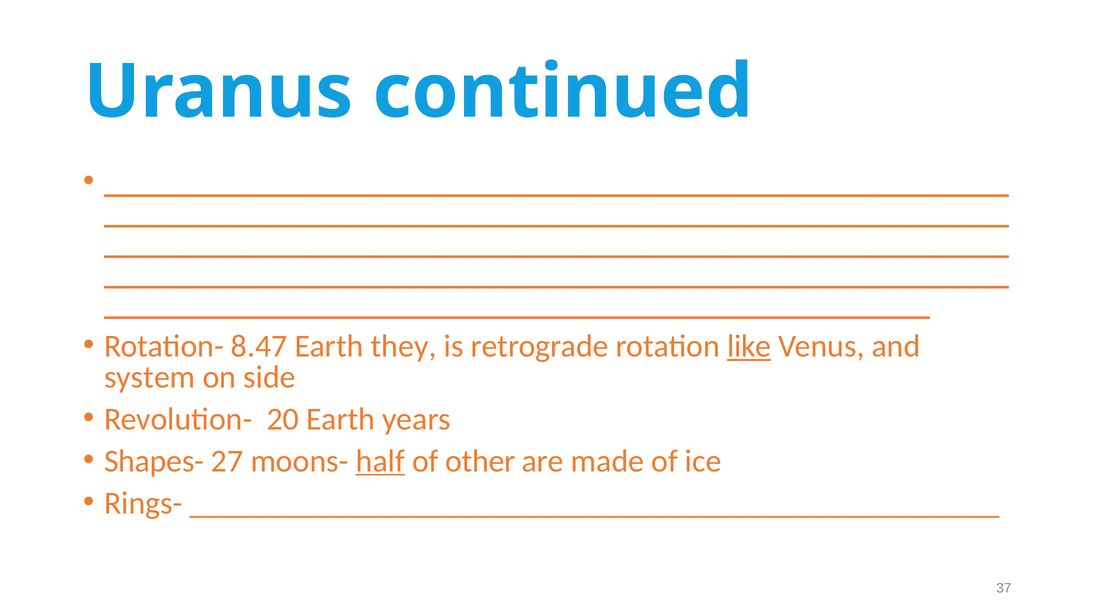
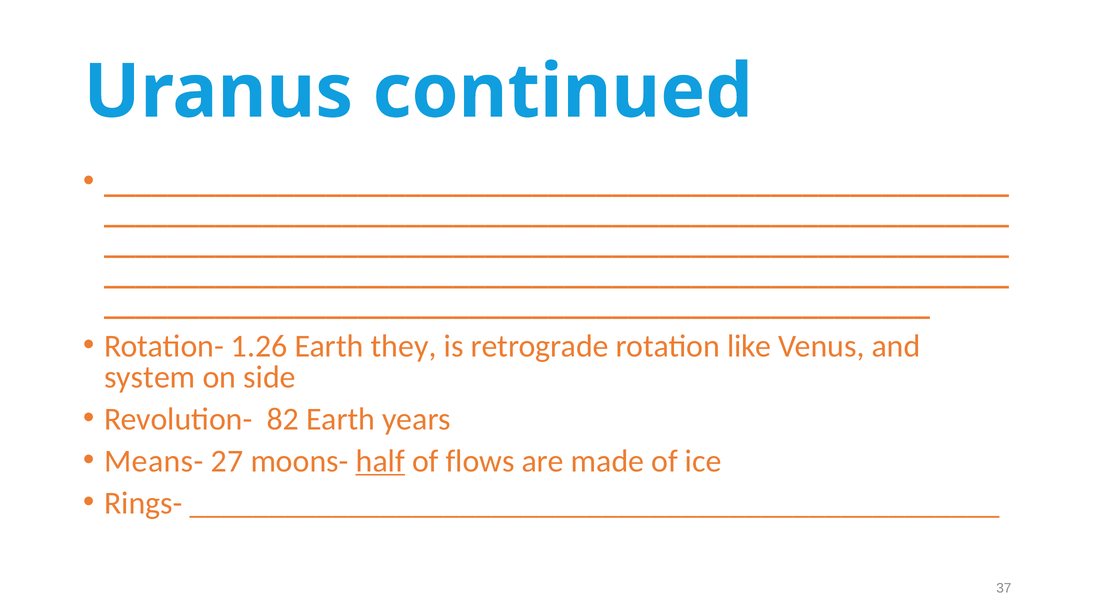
8.47: 8.47 -> 1.26 (259, 346)
like underline: present -> none (749, 346)
20: 20 -> 82 (283, 419)
Shapes-: Shapes- -> Means- (154, 461)
other: other -> flows (480, 461)
